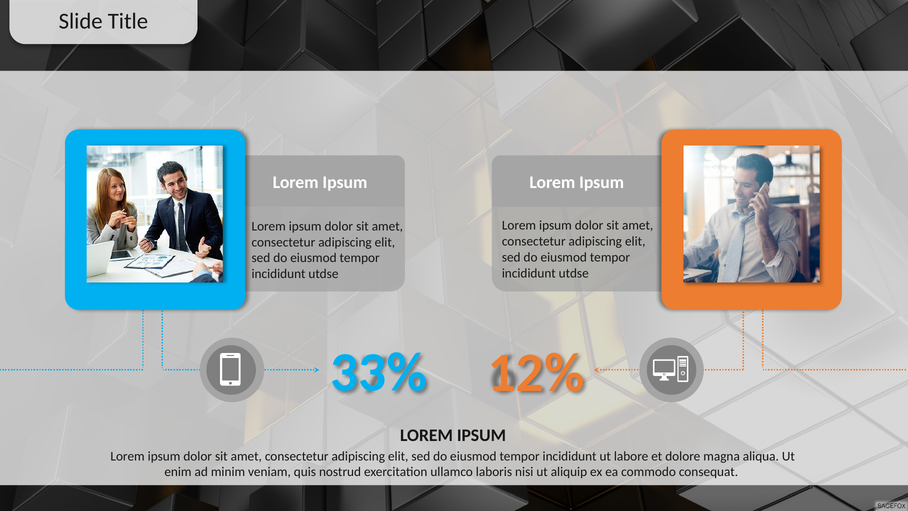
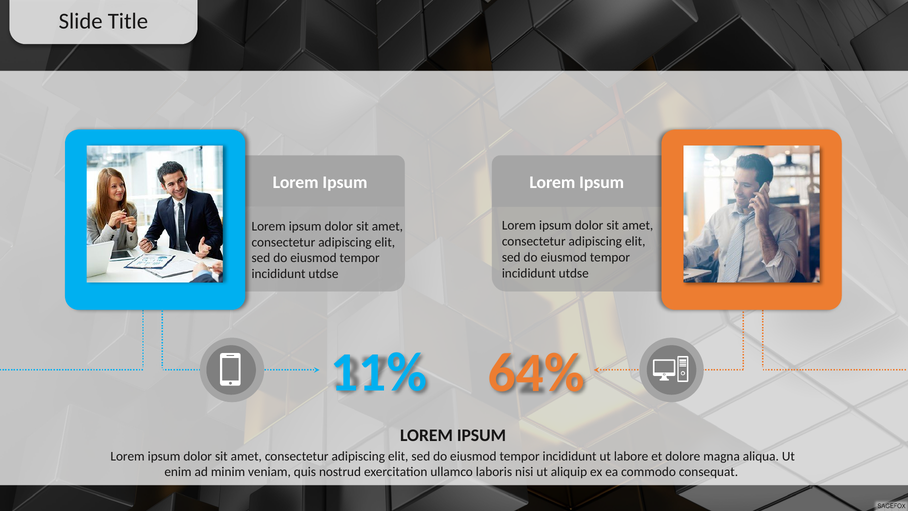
33%: 33% -> 11% (379, 372)
12%: 12% -> 64% (536, 373)
